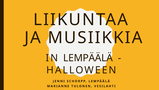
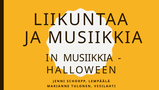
IN LEMPÄÄLÄ: LEMPÄÄLÄ -> MUSIIKKIA (88, 58)
